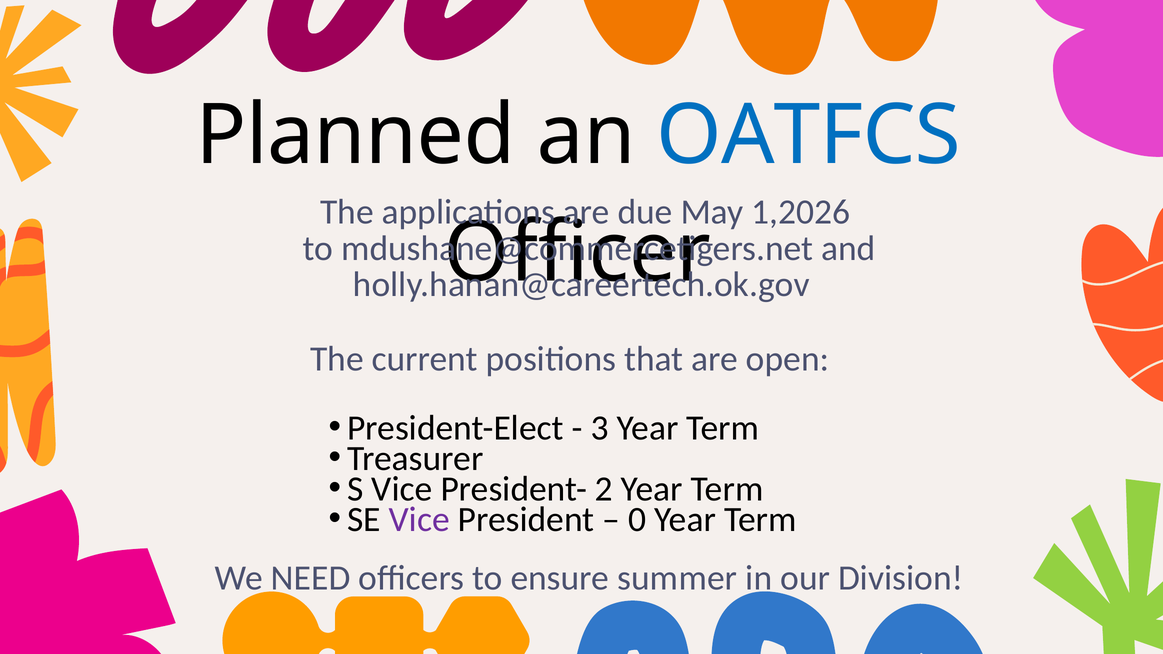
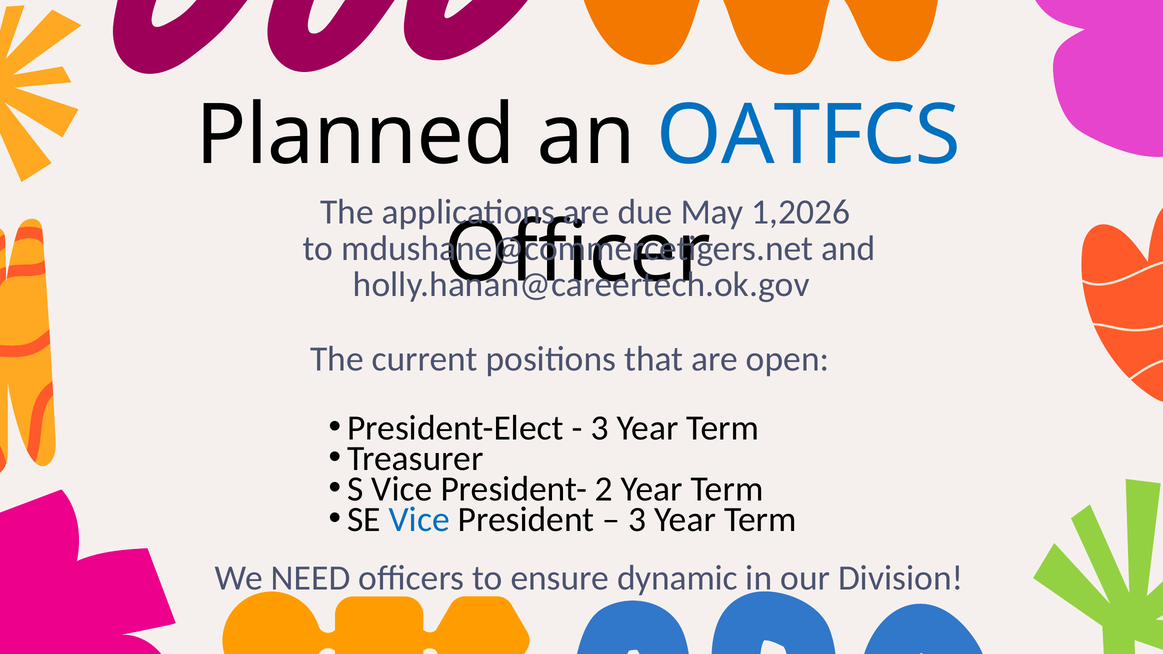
Vice colour: purple -> blue (419, 520)
0: 0 -> 3 (637, 520)
summer: summer -> dynamic (677, 578)
